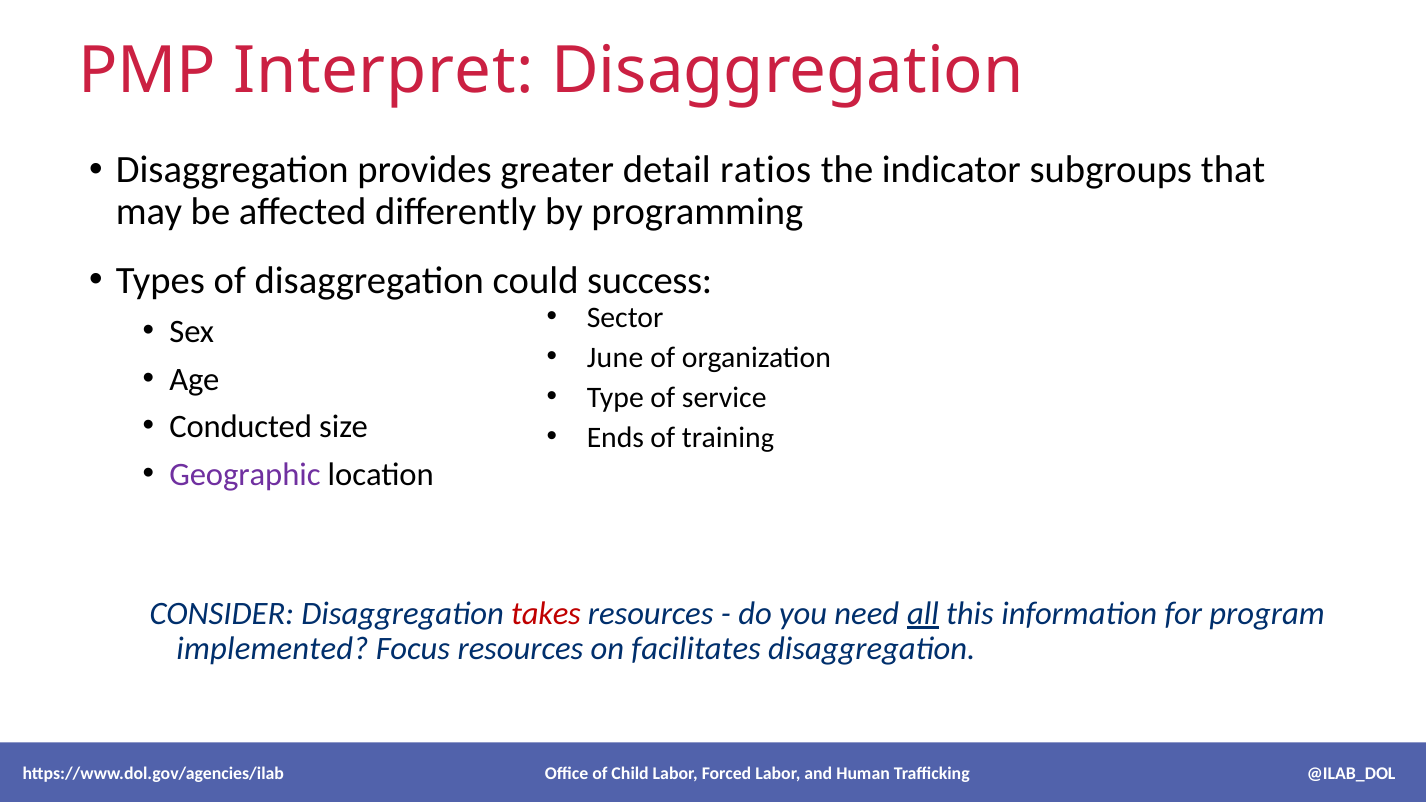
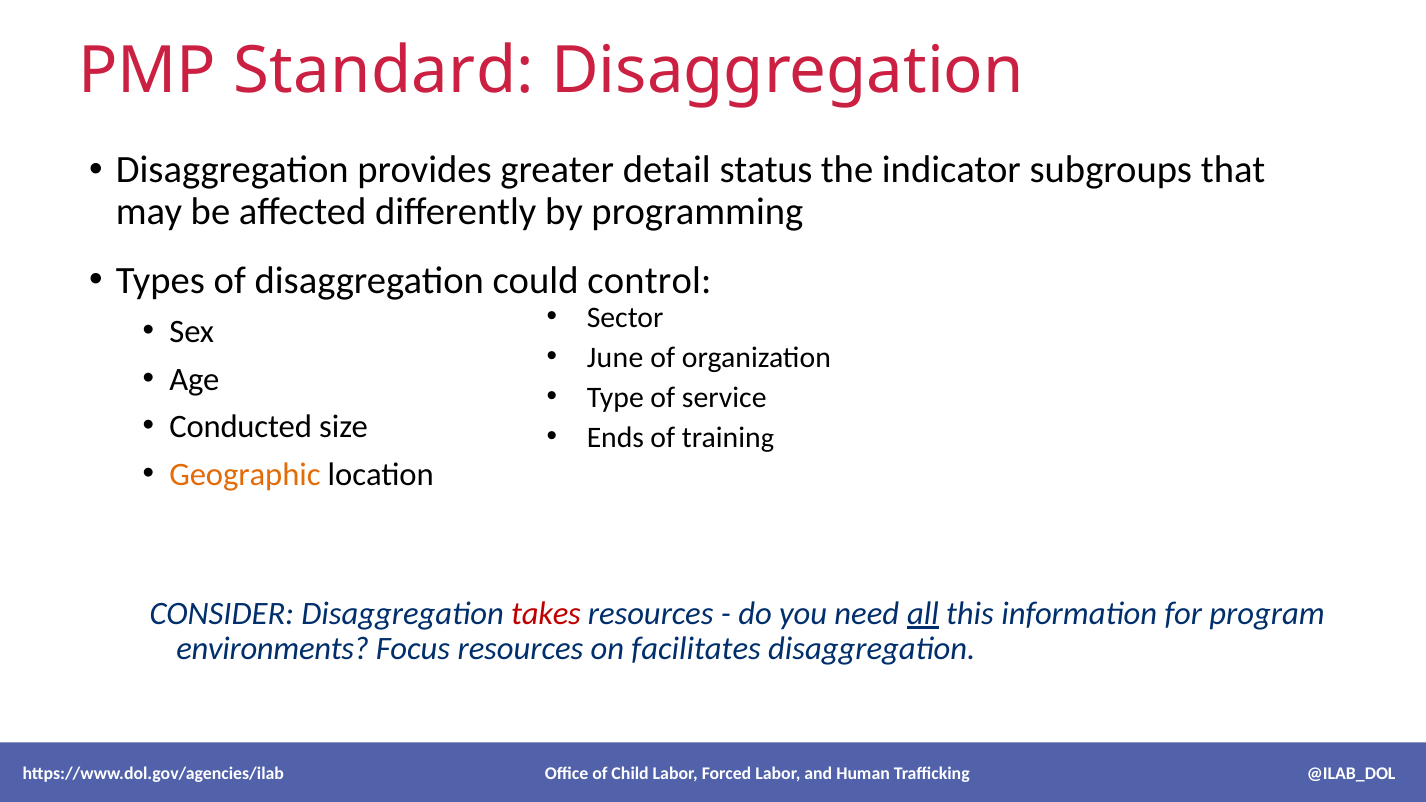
Interpret: Interpret -> Standard (384, 71)
ratios: ratios -> status (766, 170)
success: success -> control (649, 280)
Geographic colour: purple -> orange (245, 474)
implemented: implemented -> environments (273, 649)
